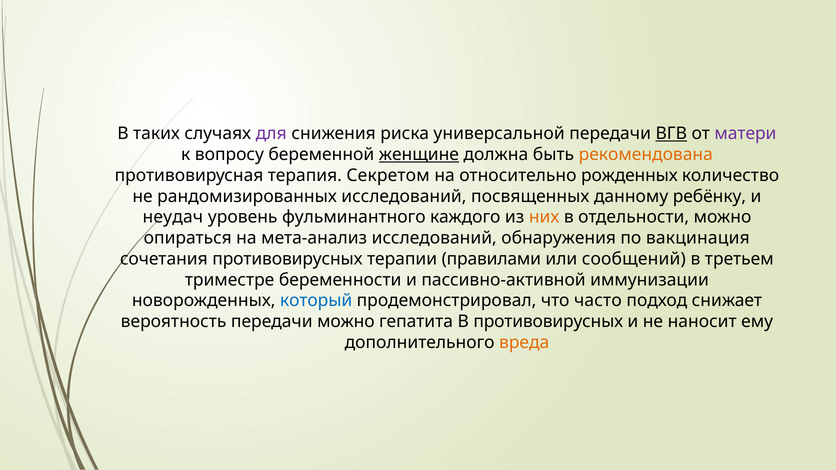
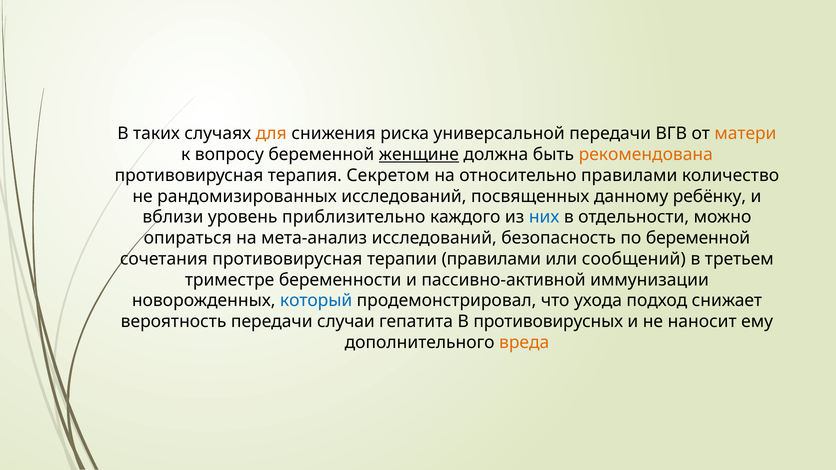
для colour: purple -> orange (271, 134)
ВГВ underline: present -> none (671, 134)
матери colour: purple -> orange (745, 134)
относительно рожденных: рожденных -> правилами (629, 175)
неудач: неудач -> вблизи (173, 217)
фульминантного: фульминантного -> приблизительно (354, 217)
них colour: orange -> blue (544, 217)
обнаружения: обнаружения -> безопасность (559, 238)
по вакцинация: вакцинация -> беременной (698, 238)
сочетания противовирусных: противовирусных -> противовирусная (287, 259)
часто: часто -> ухода (598, 301)
передачи можно: можно -> случаи (346, 322)
